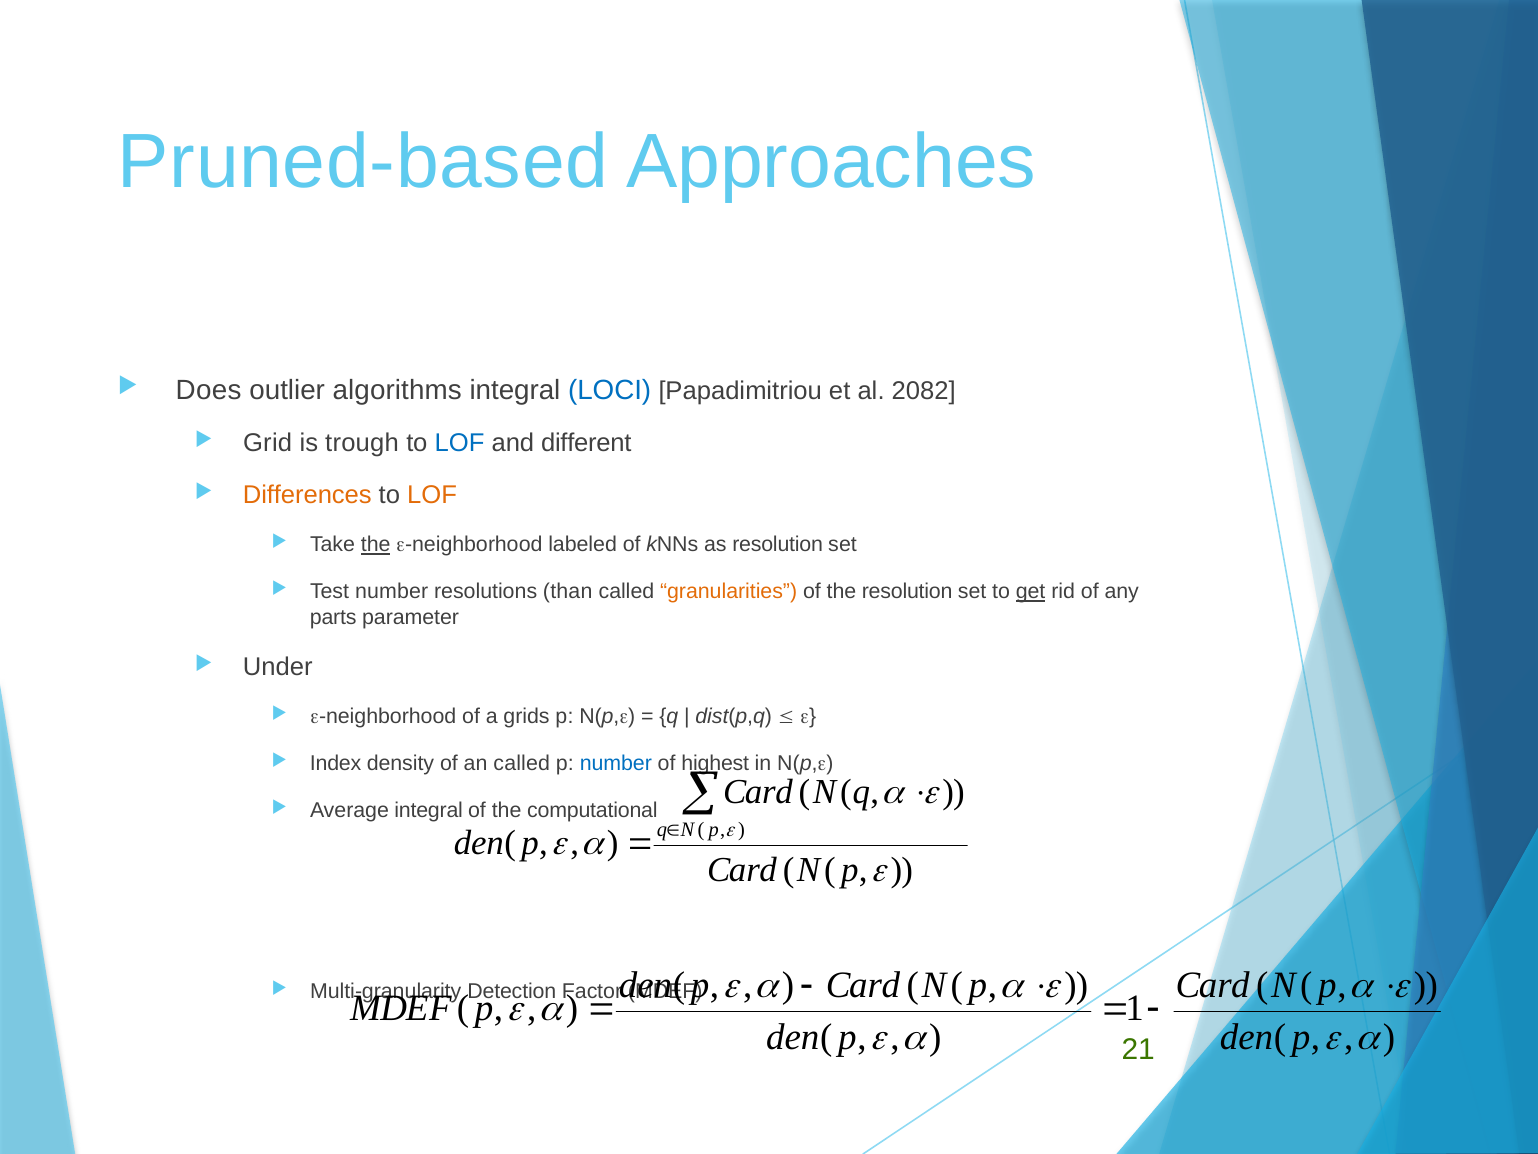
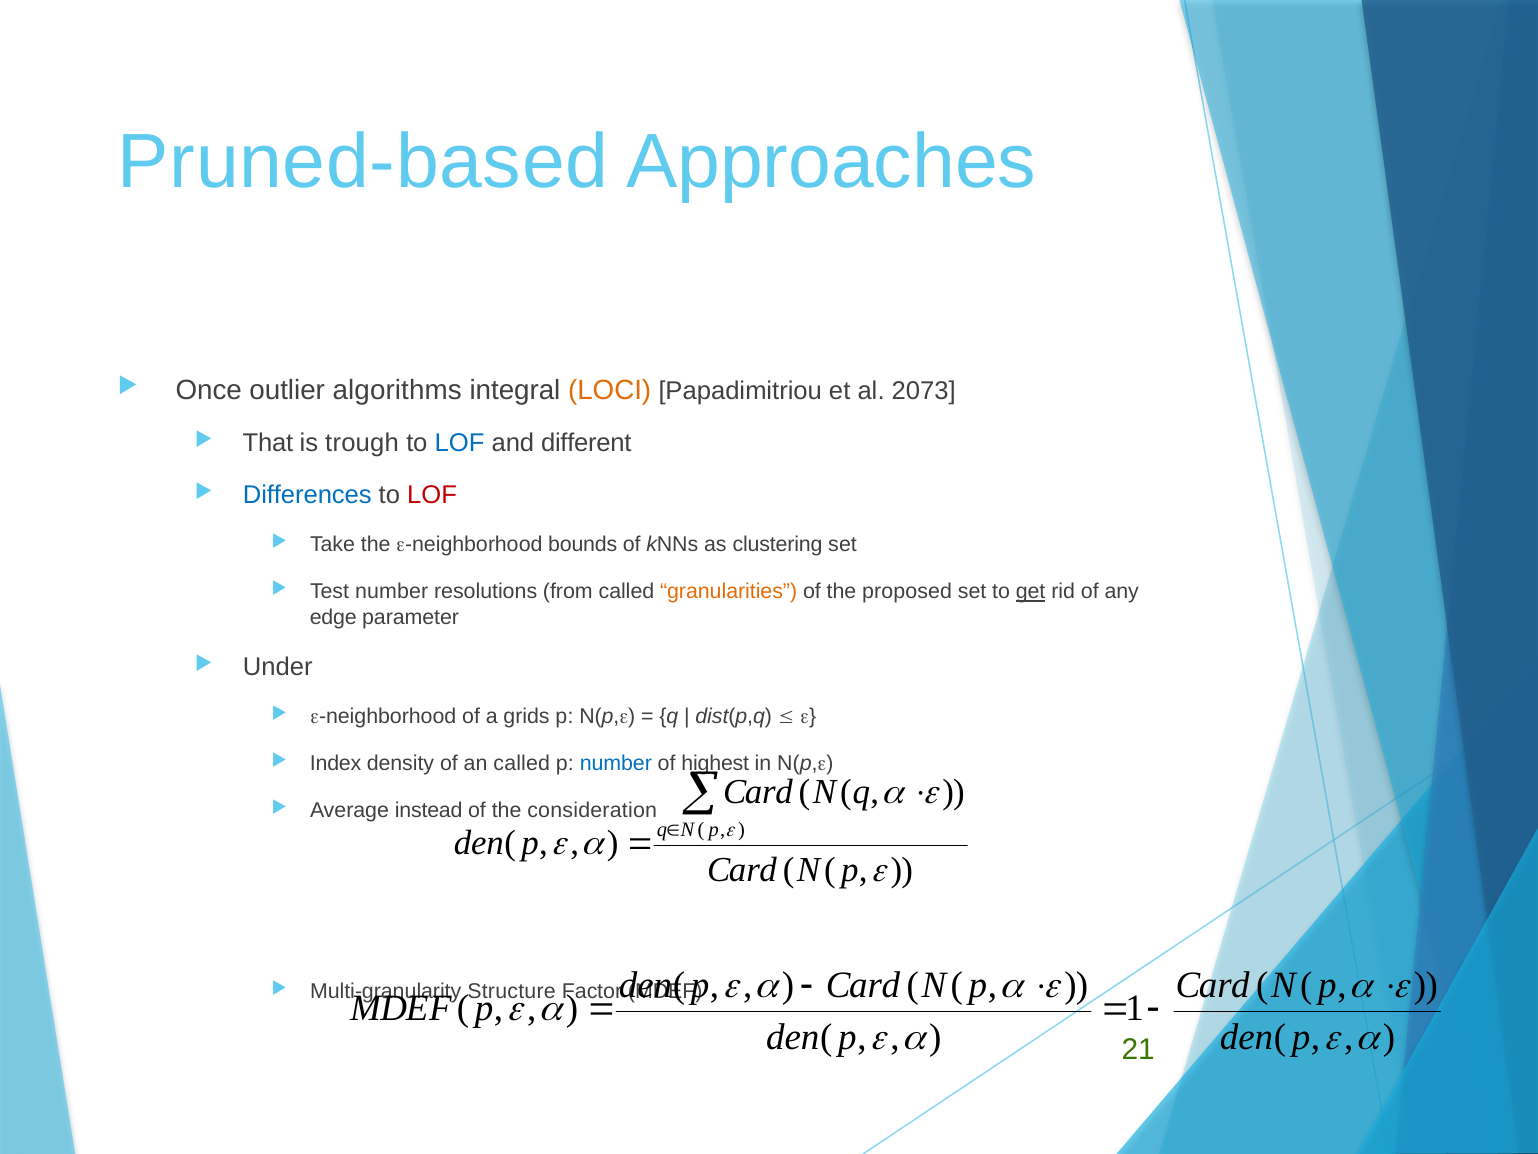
Does: Does -> Once (209, 390)
LOCI colour: blue -> orange (610, 390)
2082: 2082 -> 2073 (924, 390)
Grid: Grid -> That (268, 443)
Differences colour: orange -> blue (307, 495)
LOF colour: orange -> red (432, 495)
the underline: present -> none (376, 544)
labeled: labeled -> bounds (583, 544)
as resolution: resolution -> clustering (778, 544)
than: than -> from (568, 591)
the resolution: resolution -> proposed (907, 591)
parts: parts -> edge (333, 617)
Average integral: integral -> instead (429, 810)
computational: computational -> consideration (592, 810)
Detection: Detection -> Structure (512, 991)
